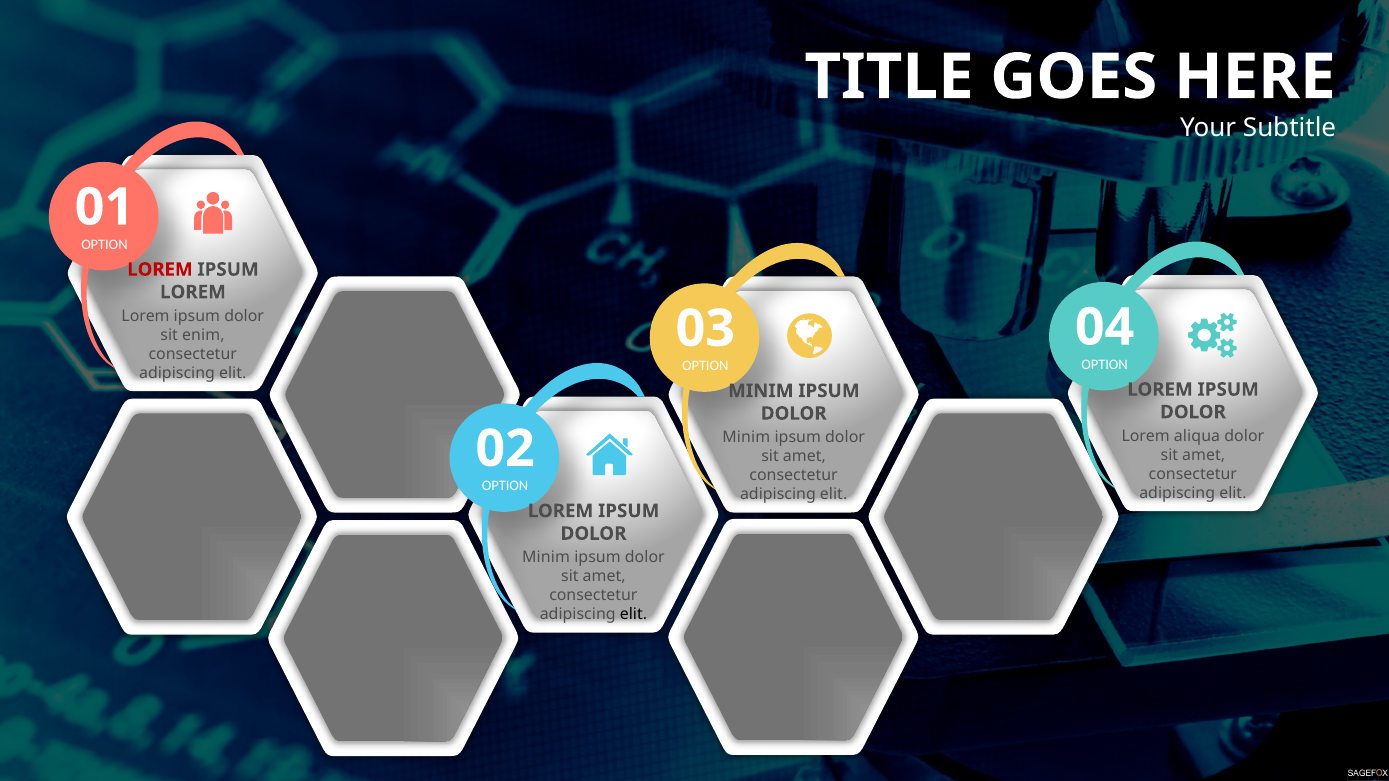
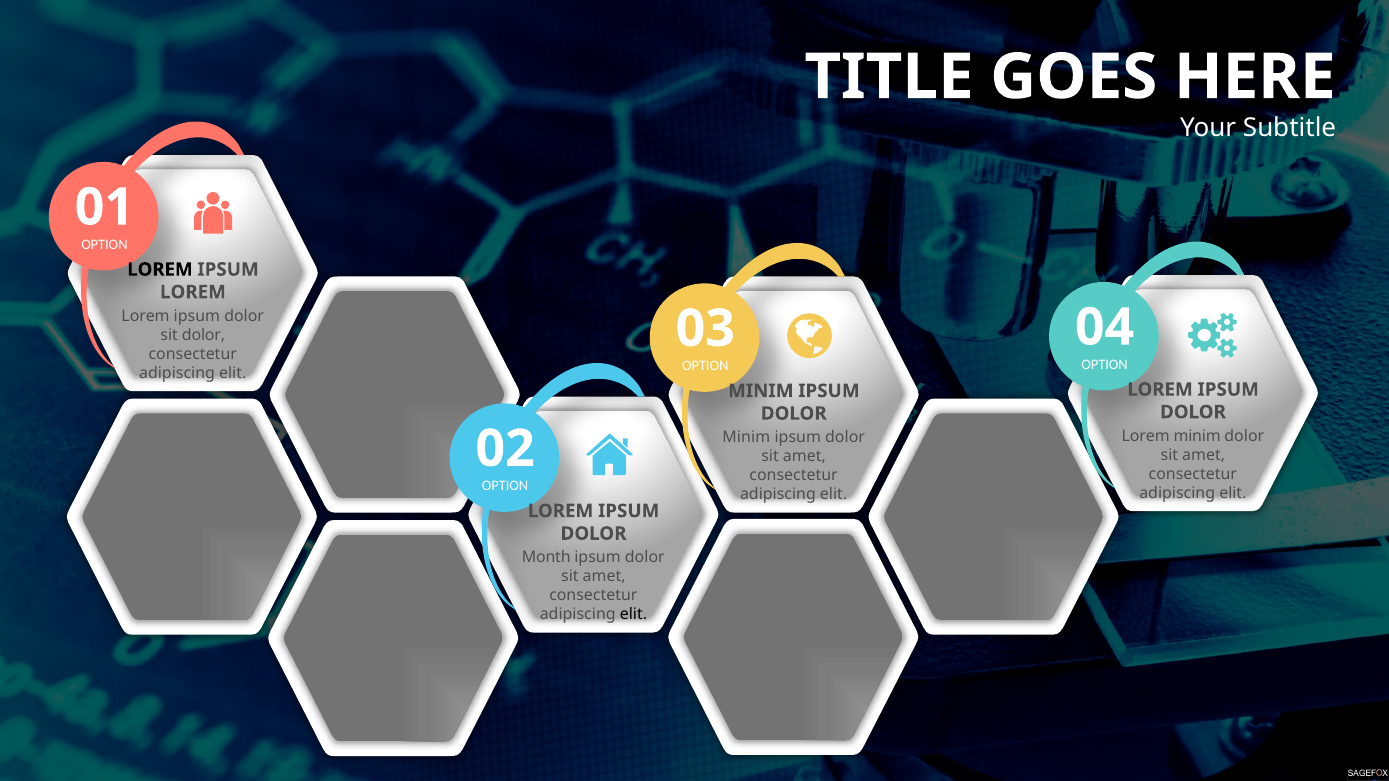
LOREM colour: red -> black (160, 270)
sit enim: enim -> dolor (204, 335)
Lorem aliqua: aliqua -> minim (1197, 436)
Minim: Minim -> Month (546, 558)
